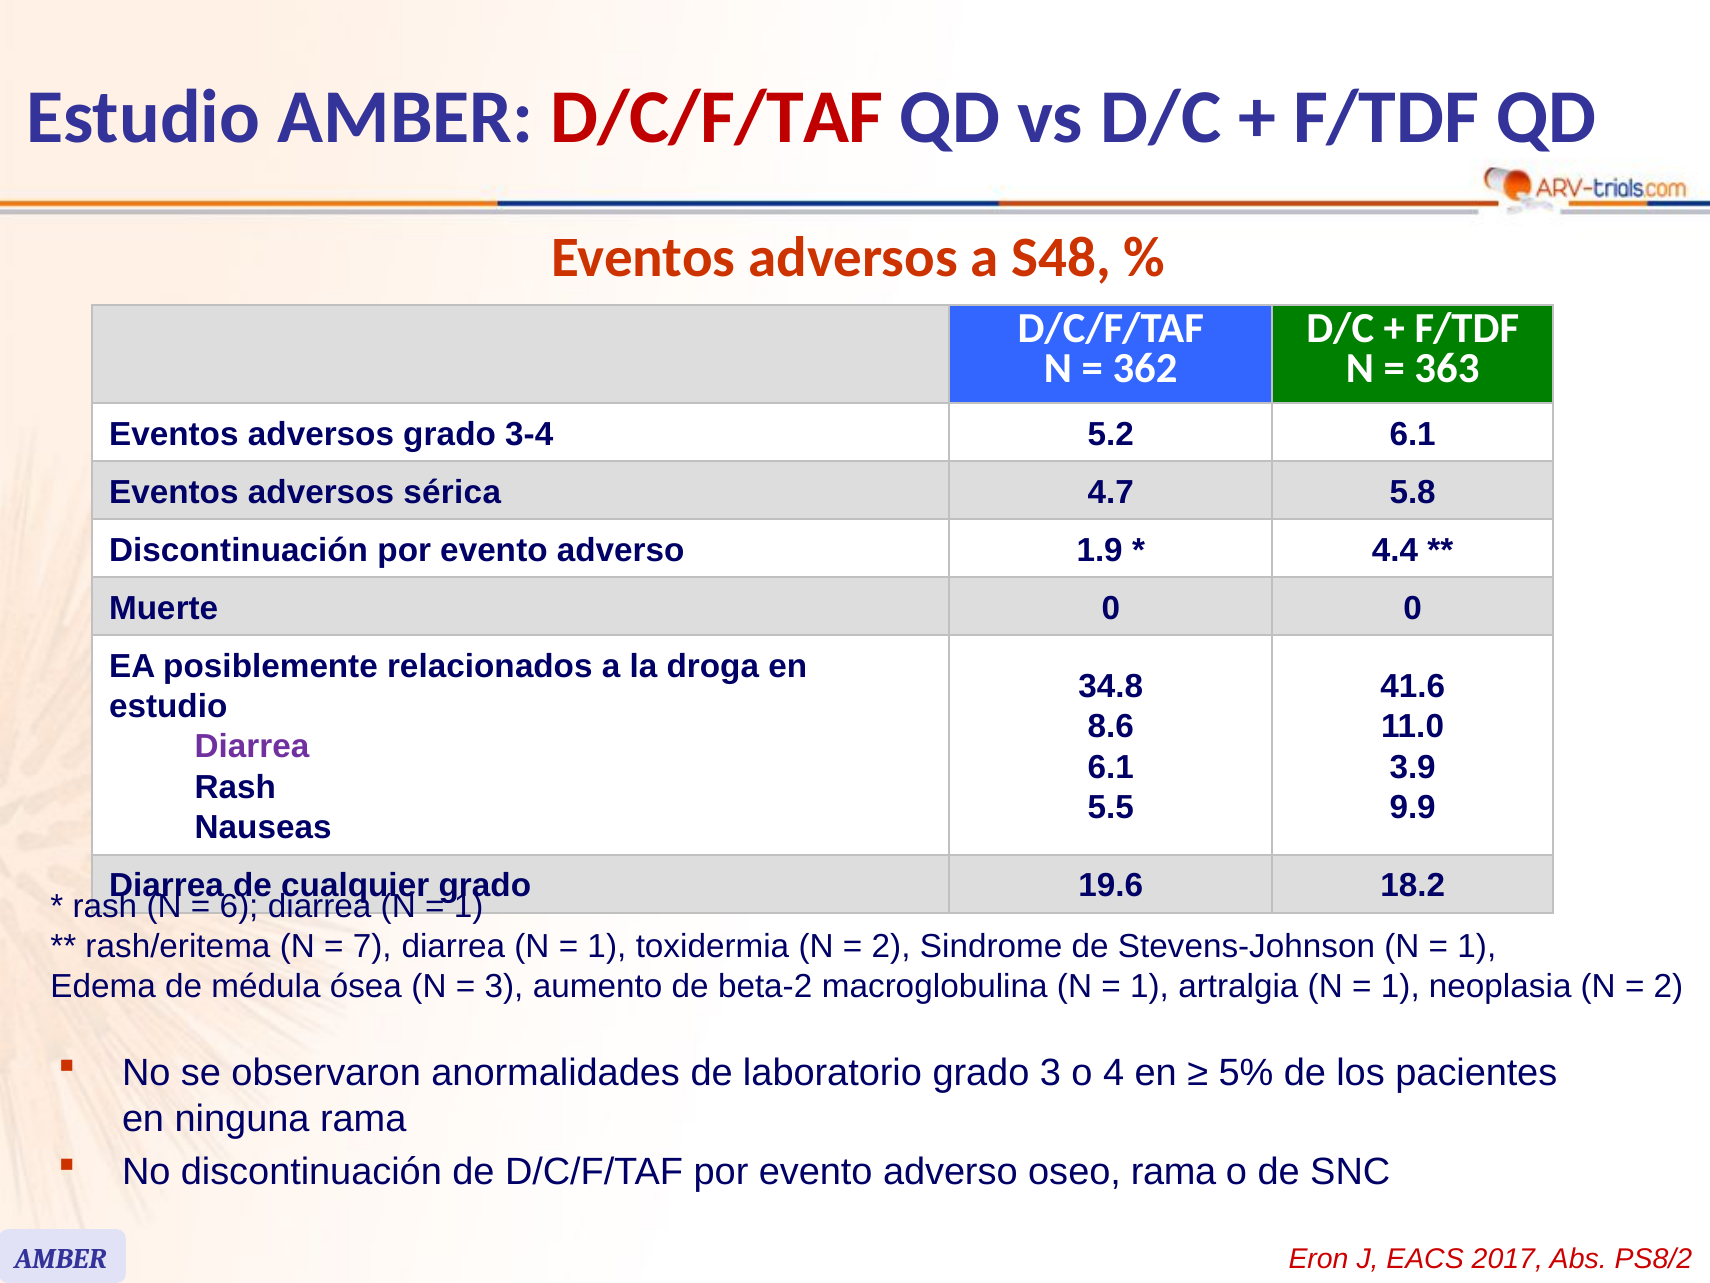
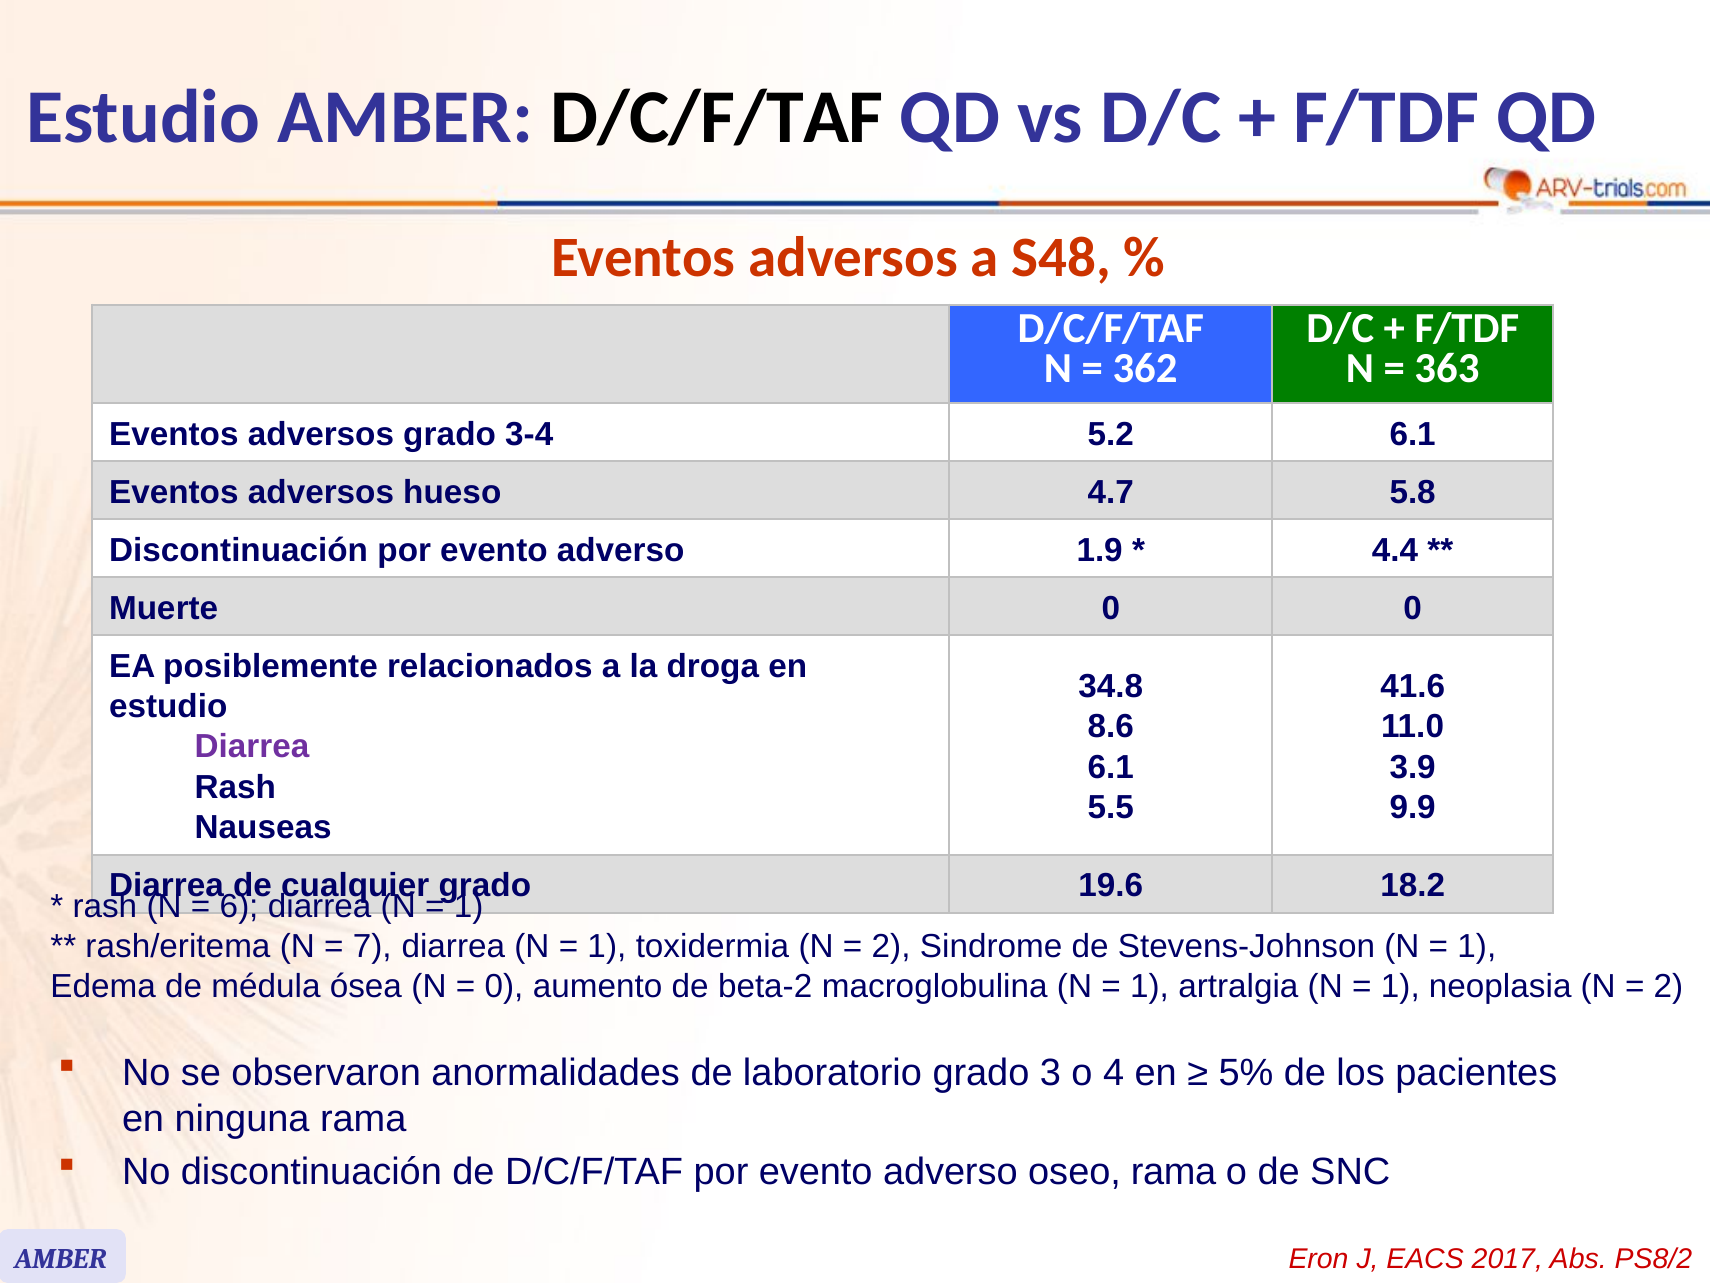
D/C/F/TAF colour: red -> black (717, 117)
sérica: sérica -> hueso (452, 492)
3: 3 -> 0 (504, 986)
